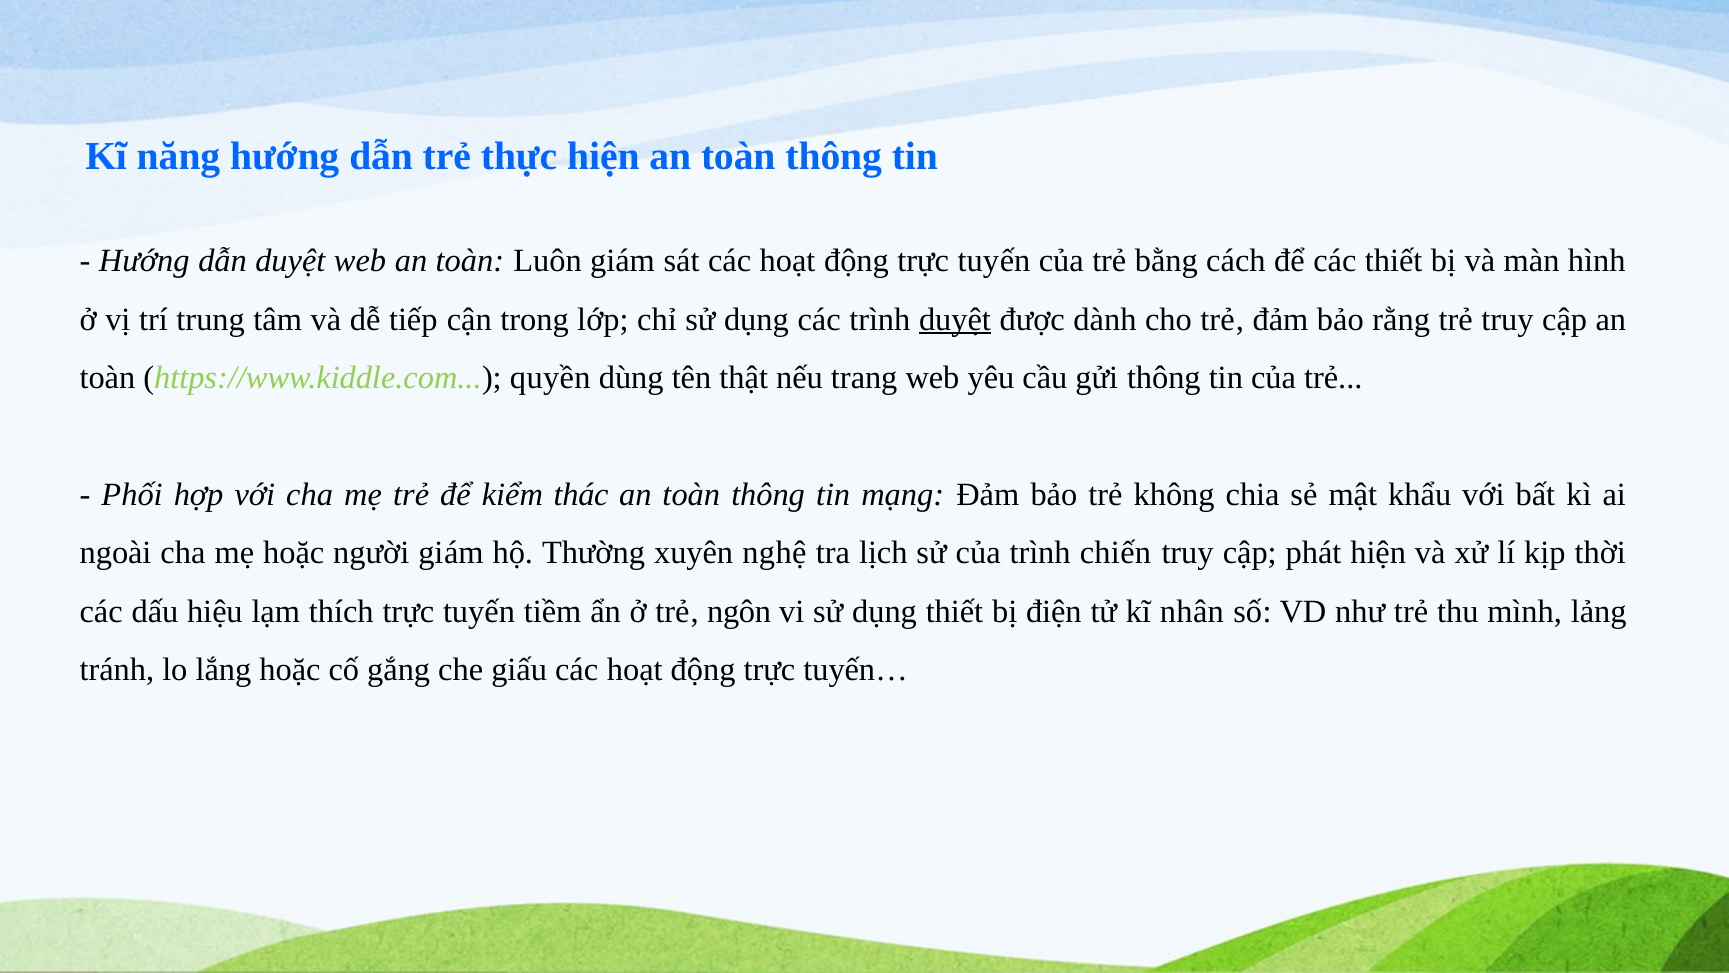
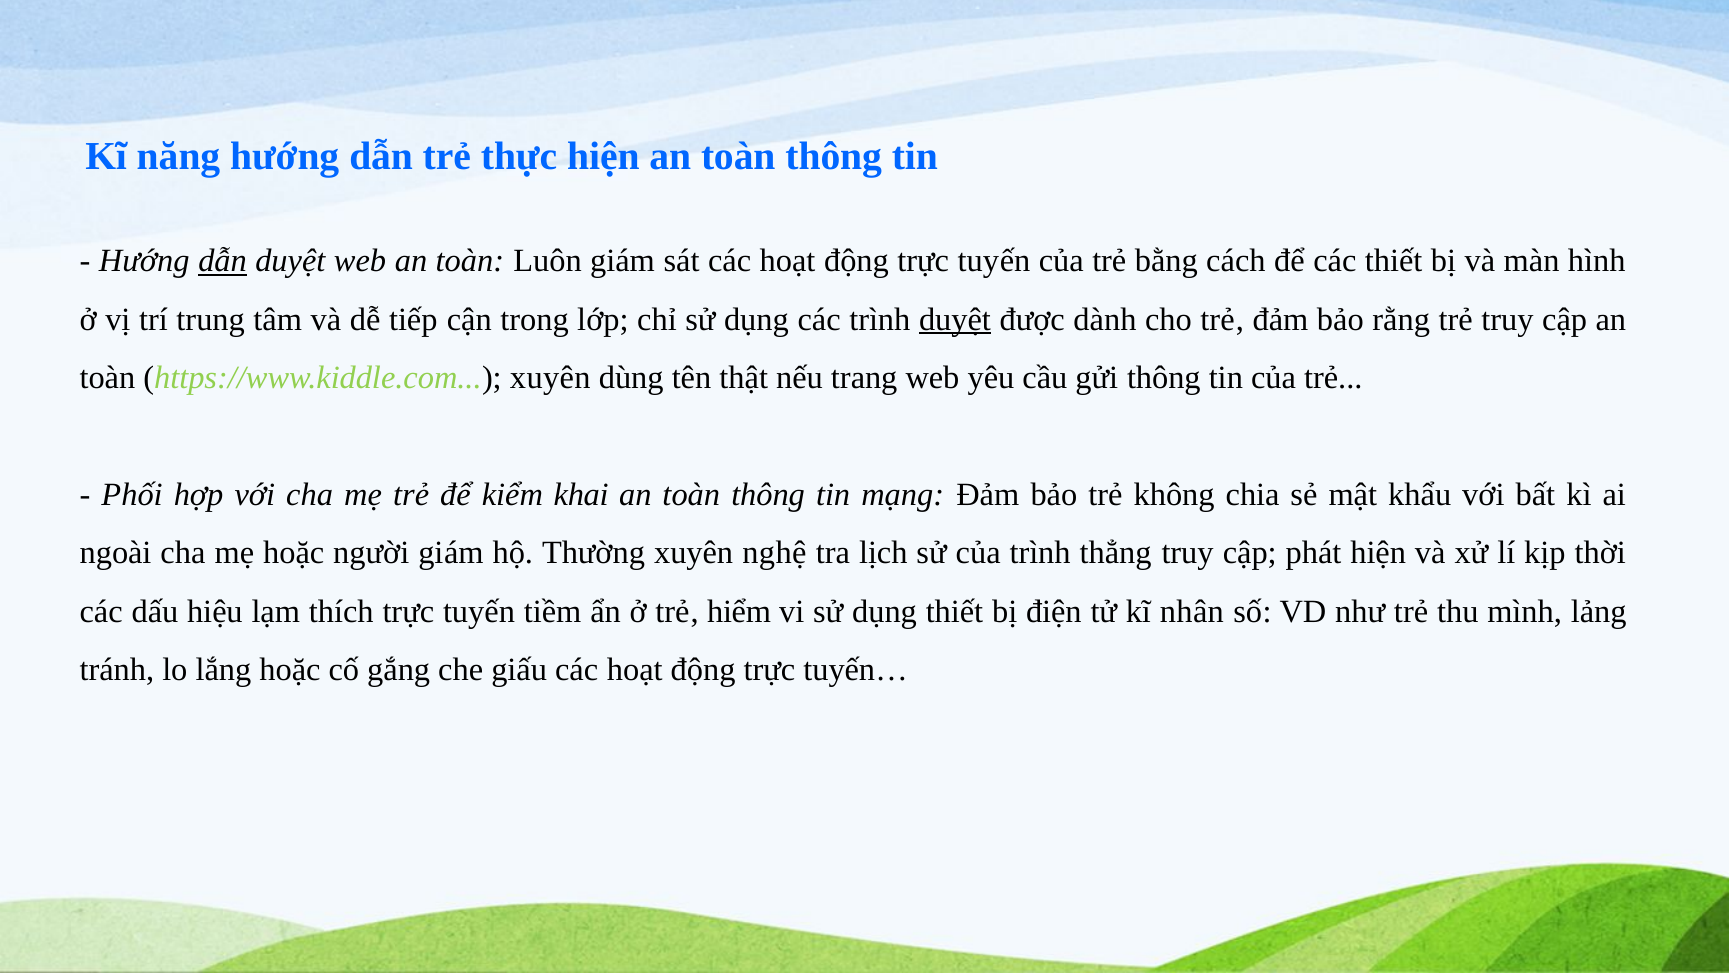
dẫn underline: none -> present (223, 261)
https://www.kiddle.com quyền: quyền -> xuyên (550, 378)
thác: thác -> khai (581, 494)
chiến: chiến -> thẳng (1116, 553)
ngôn: ngôn -> hiểm (739, 611)
